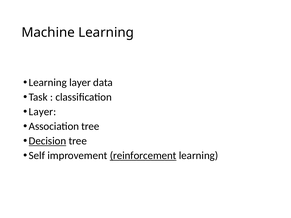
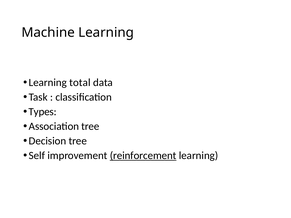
Learning layer: layer -> total (80, 83)
Layer: Layer -> Types (43, 112)
Decision underline: present -> none (47, 141)
